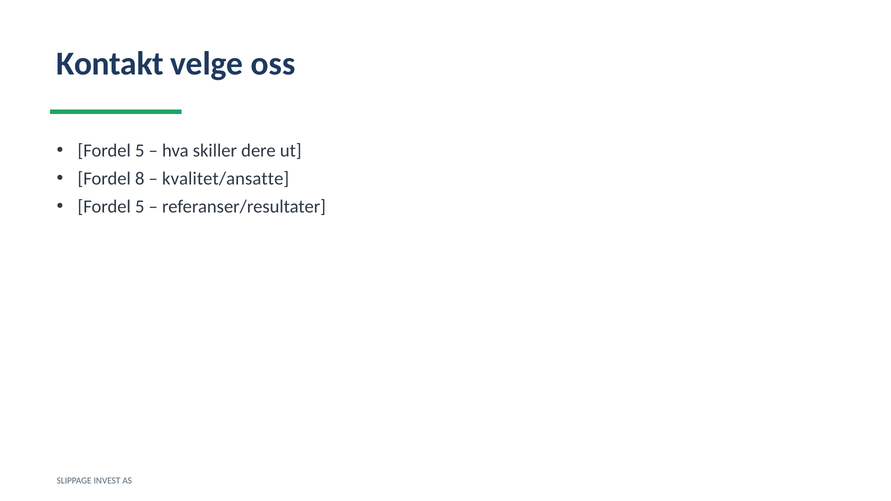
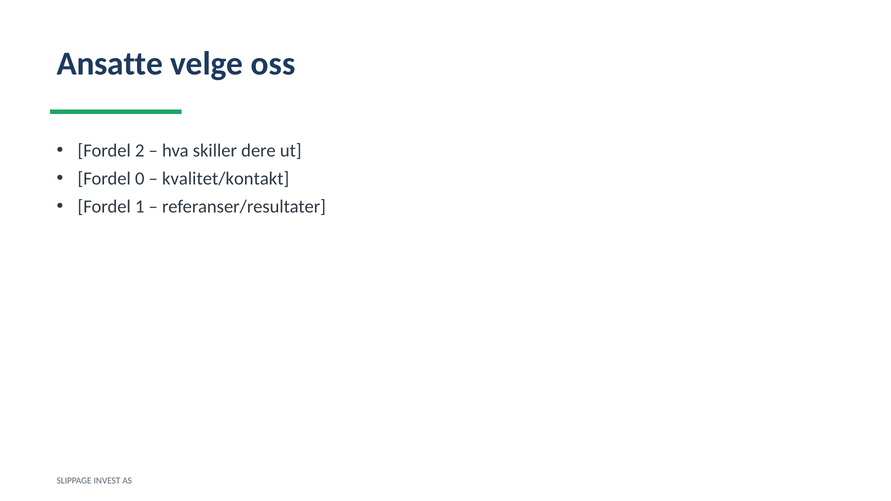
Kontakt: Kontakt -> Ansatte (110, 64)
5: 5 -> 2 (140, 151)
8: 8 -> 0 (140, 179)
kvalitet/ansatte: kvalitet/ansatte -> kvalitet/kontakt (226, 179)
5: 5 -> 1 (140, 207)
